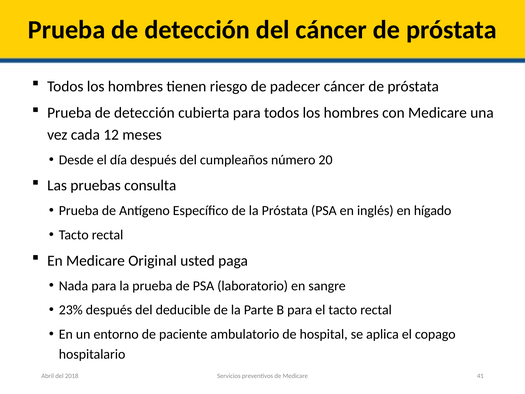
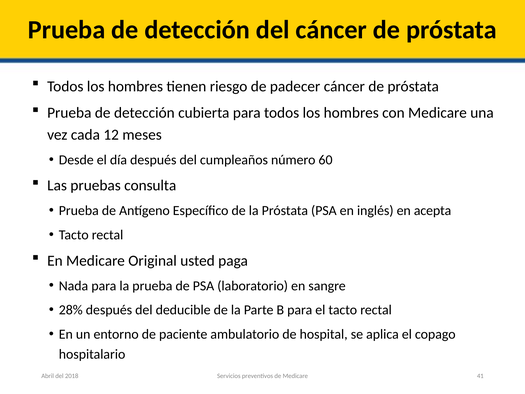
20: 20 -> 60 (326, 160)
hígado: hígado -> acepta (433, 211)
23%: 23% -> 28% (71, 310)
